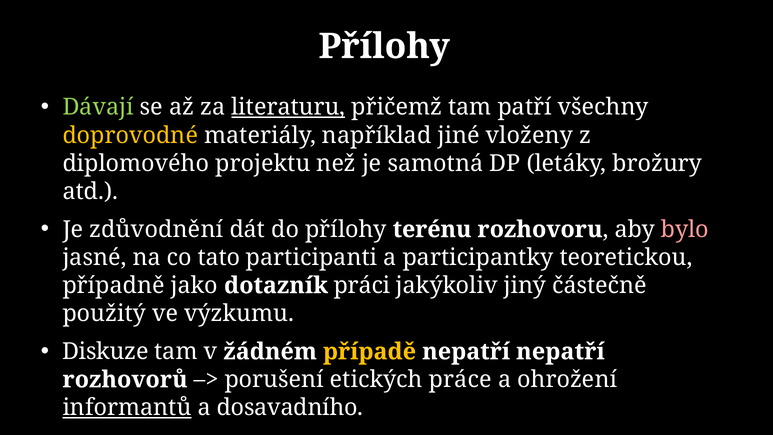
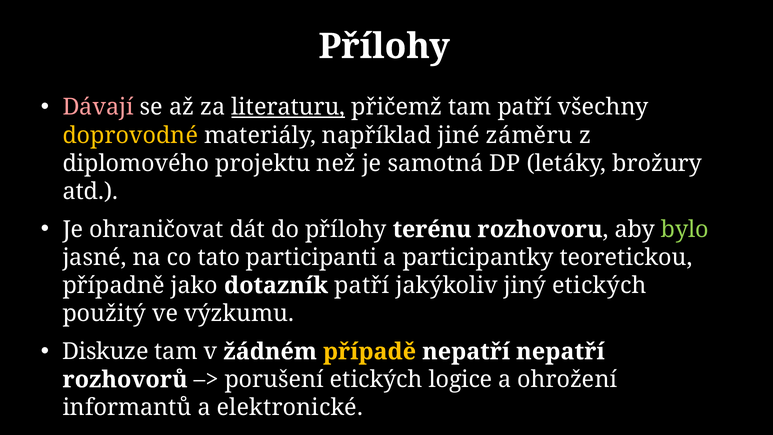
Dávají colour: light green -> pink (98, 107)
vloženy: vloženy -> záměru (529, 135)
zdůvodnění: zdůvodnění -> ohraničovat (156, 229)
bylo colour: pink -> light green (685, 229)
dotazník práci: práci -> patří (362, 285)
jiný částečně: částečně -> etických (599, 285)
práce: práce -> logice (461, 379)
informantů underline: present -> none (127, 408)
dosavadního: dosavadního -> elektronické (290, 408)
